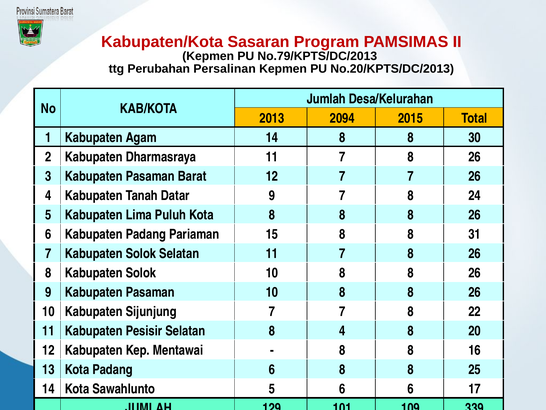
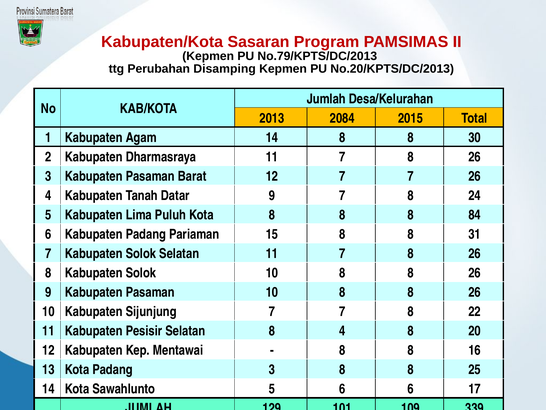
Persalinan: Persalinan -> Disamping (225, 69)
2094: 2094 -> 2084 (342, 118)
8 8 8 26: 26 -> 84 (475, 215)
Padang 6: 6 -> 3 (272, 369)
